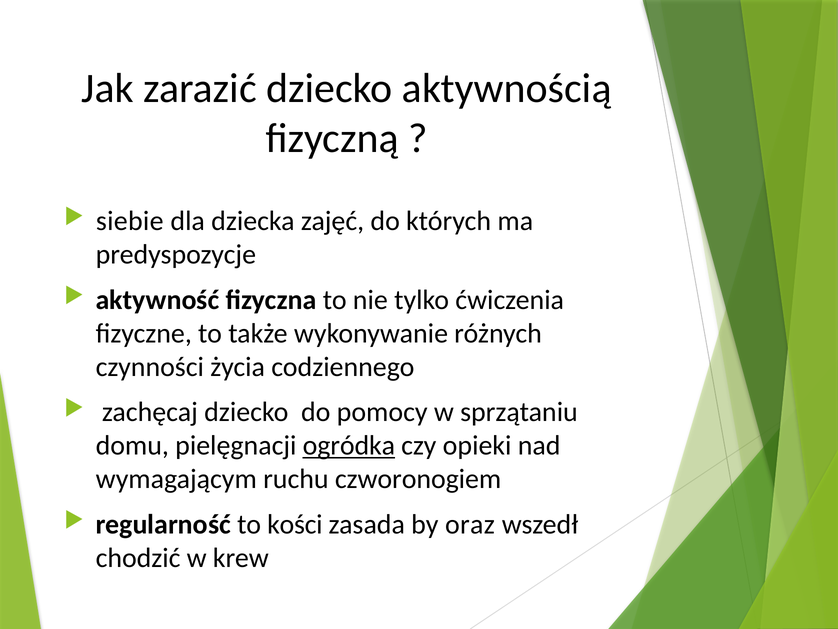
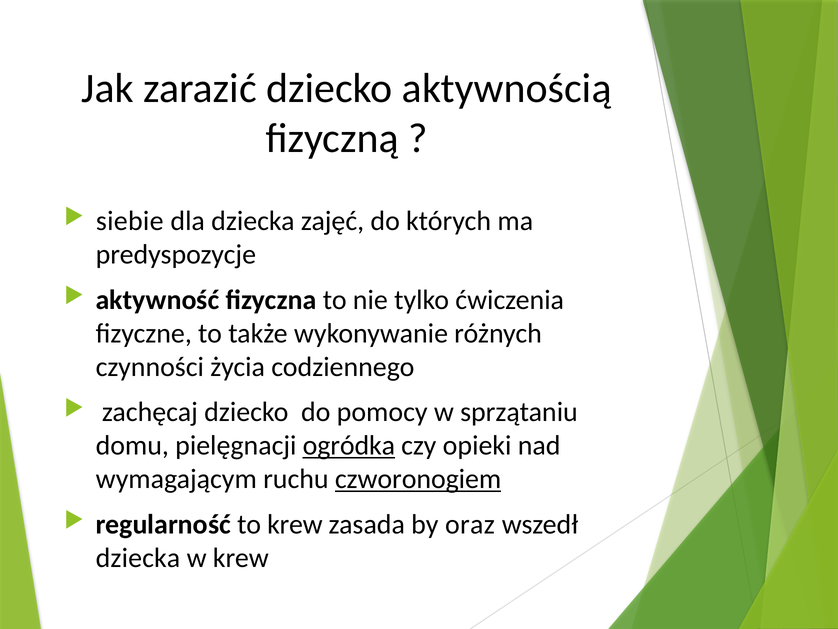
czworonogiem underline: none -> present (418, 479)
to kości: kości -> krew (295, 524)
chodzić: chodzić -> dziecka (138, 558)
